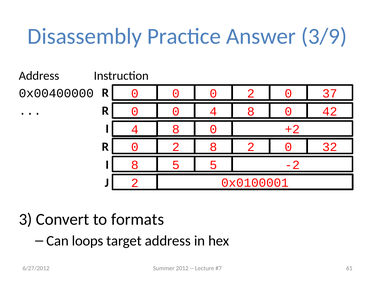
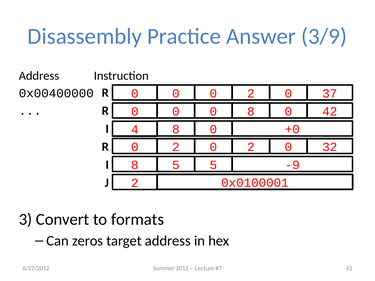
4: 4 -> 0 (213, 111)
+2: +2 -> +0 (292, 129)
8: 8 -> 0 (213, 147)
-2: -2 -> -9 (292, 165)
loops: loops -> zeros (88, 241)
